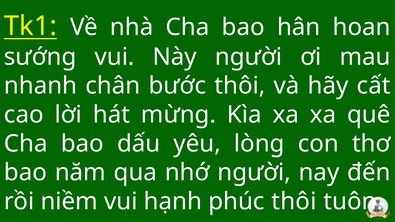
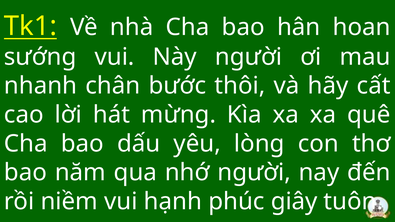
phúc thôi: thôi -> giây (294, 202)
